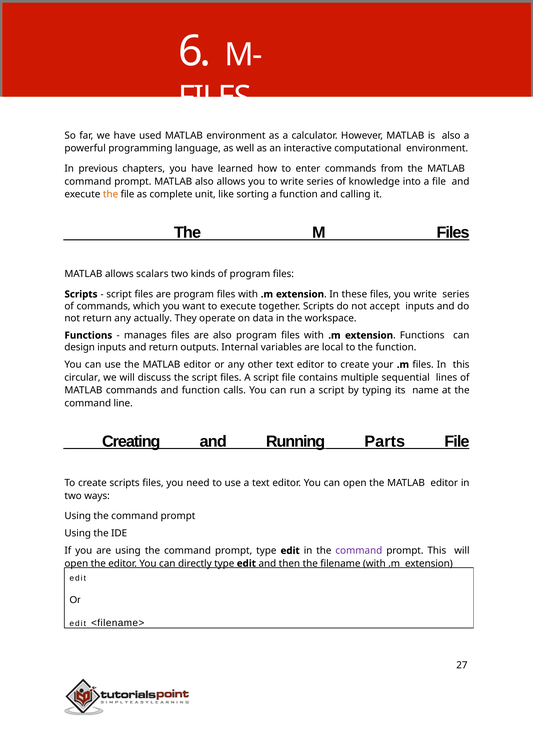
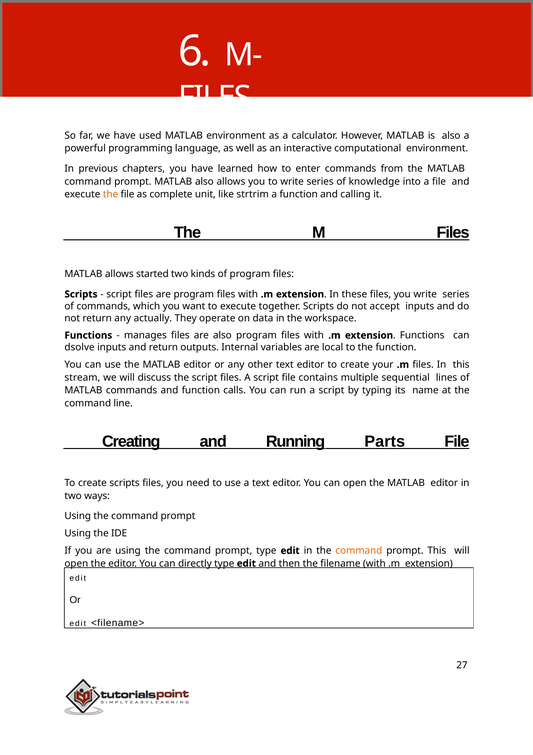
sorting: sorting -> strtrim (253, 194)
scalars: scalars -> started (152, 274)
design: design -> dsolve (80, 347)
circular: circular -> stream (82, 377)
command colour: purple -> orange (359, 550)
